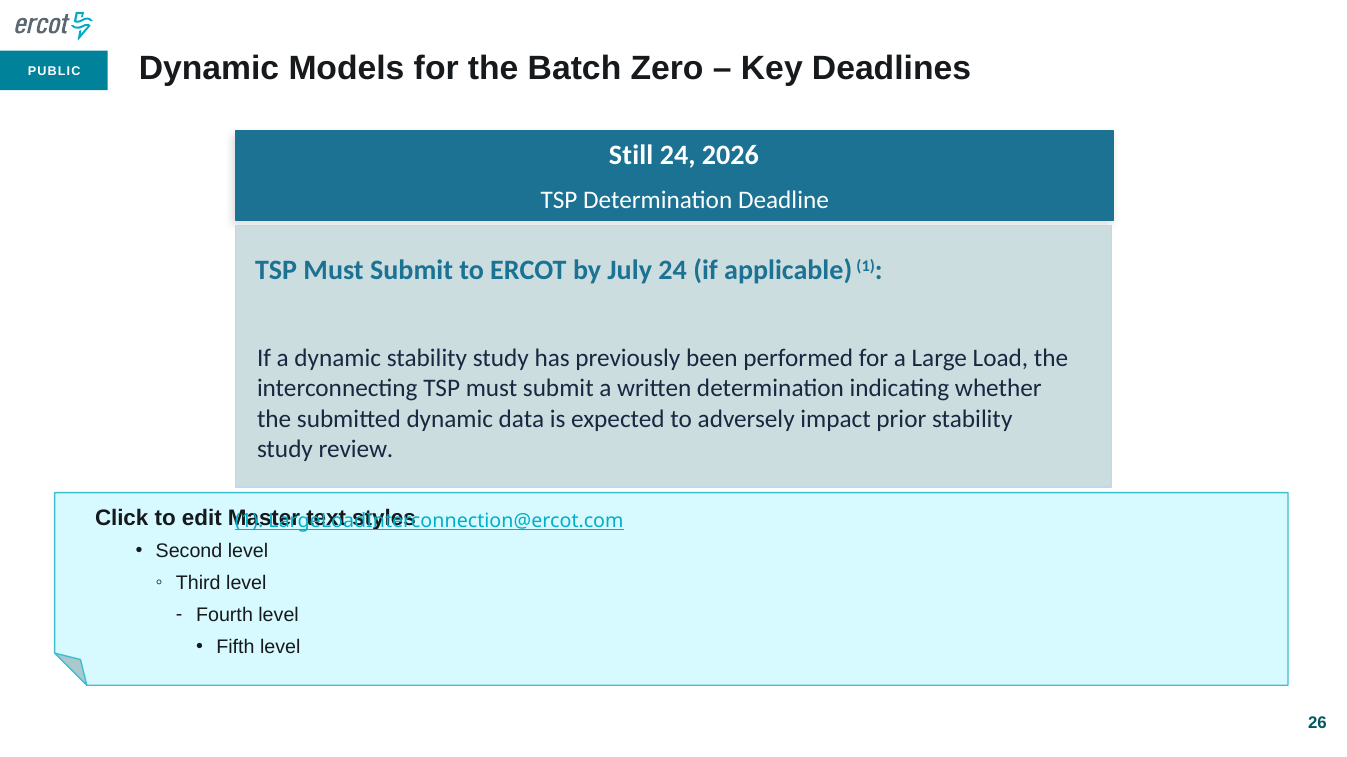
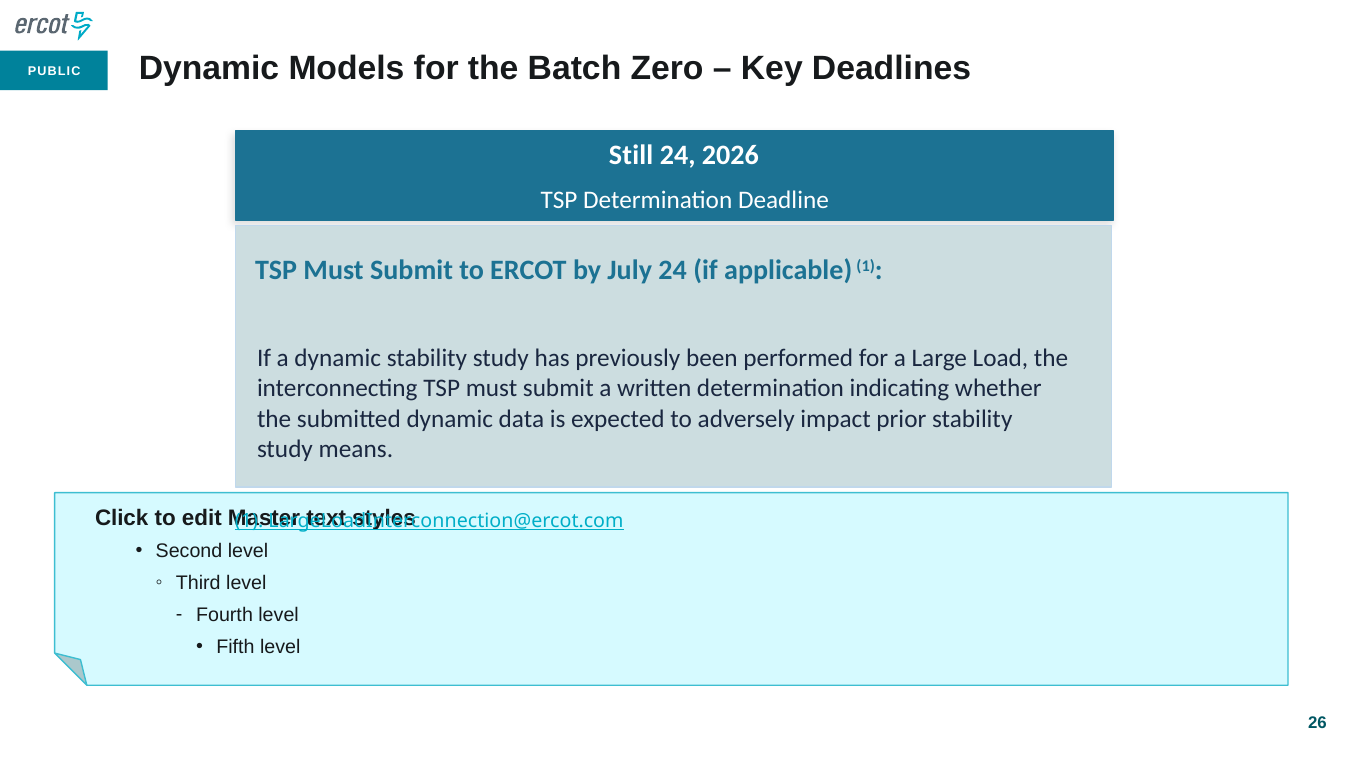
review: review -> means (356, 449)
